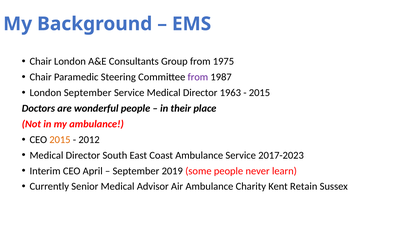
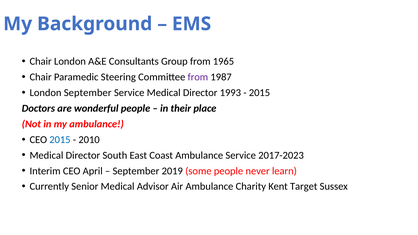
1975: 1975 -> 1965 (223, 62)
1963: 1963 -> 1993 (230, 93)
2015 colour: orange -> blue (60, 140)
2012: 2012 -> 2010 (89, 140)
Retain: Retain -> Target (304, 187)
